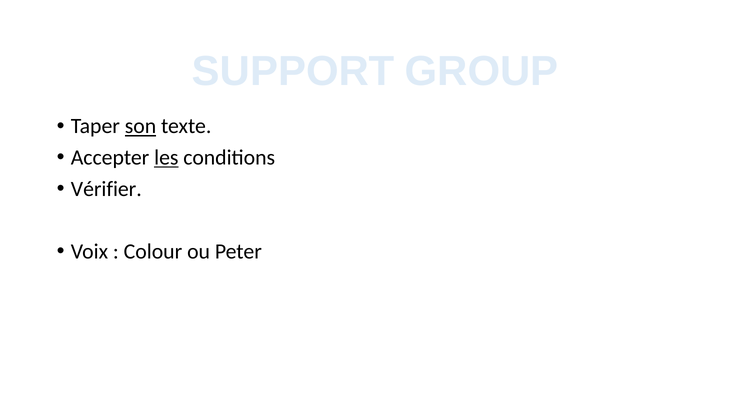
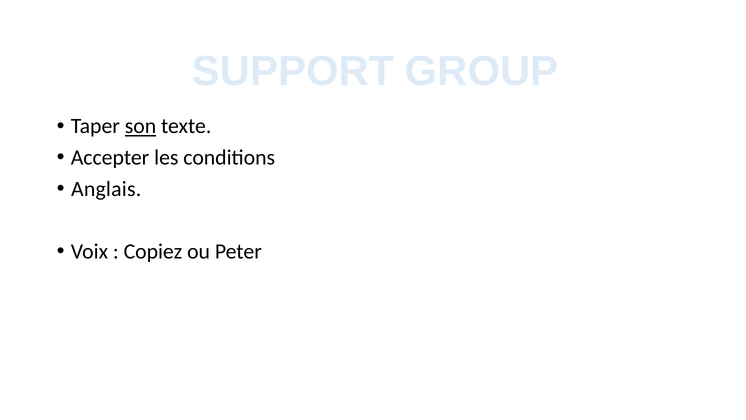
les underline: present -> none (166, 157)
Vérifier: Vérifier -> Anglais (106, 189)
Colour: Colour -> Copiez (153, 251)
